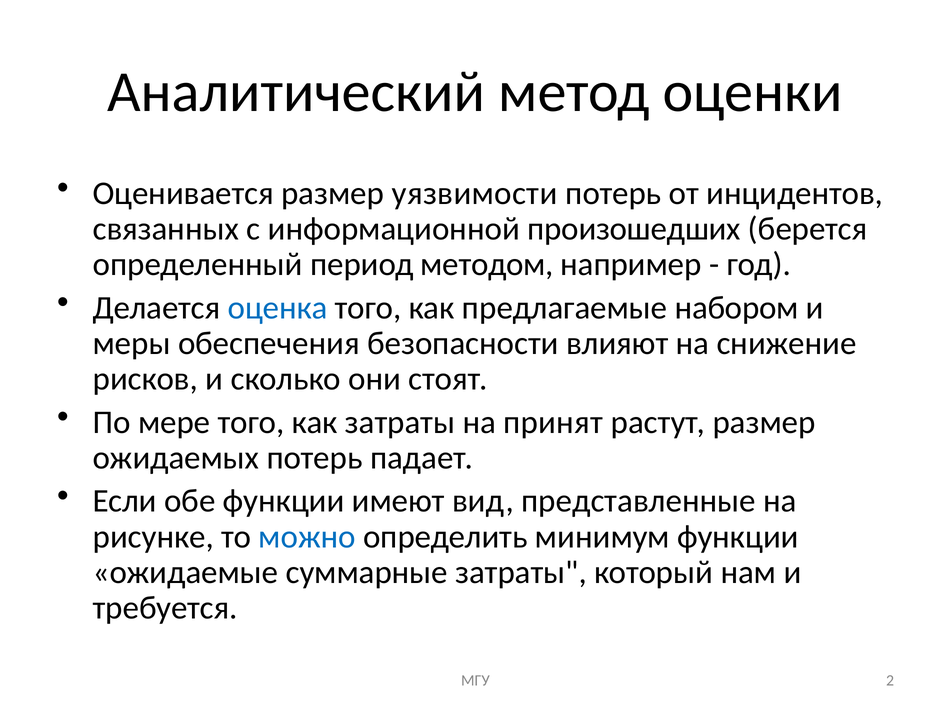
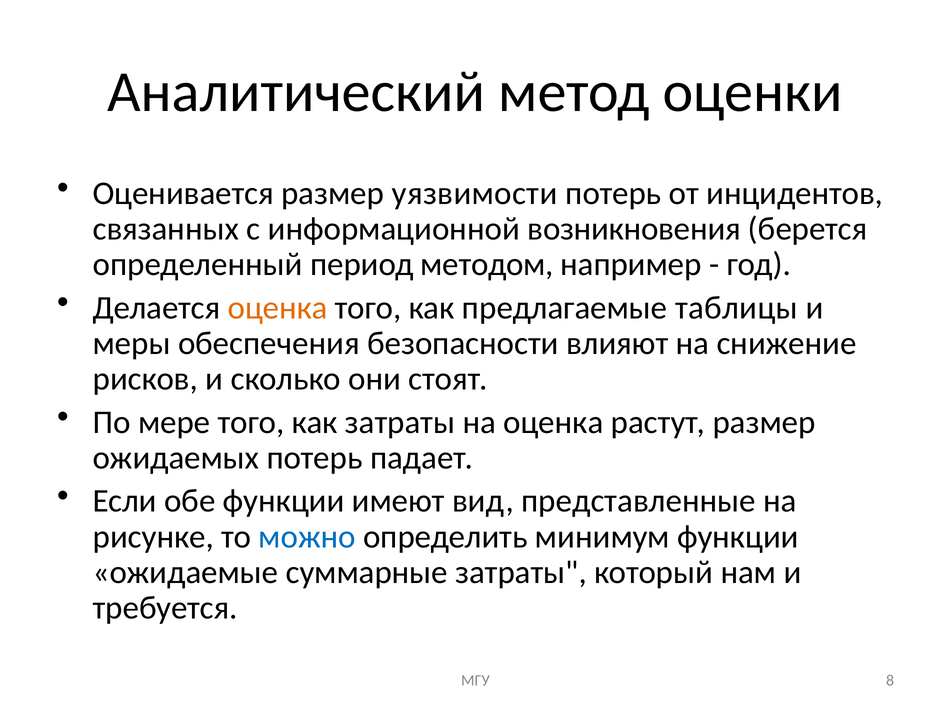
произошедших: произошедших -> возникновения (634, 229)
оценка colour: blue -> orange (278, 308)
набором: набором -> таблицы (736, 308)
на принят: принят -> оценка (553, 422)
2: 2 -> 8 (890, 681)
